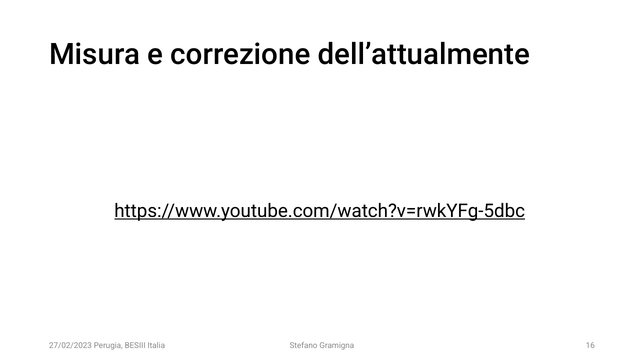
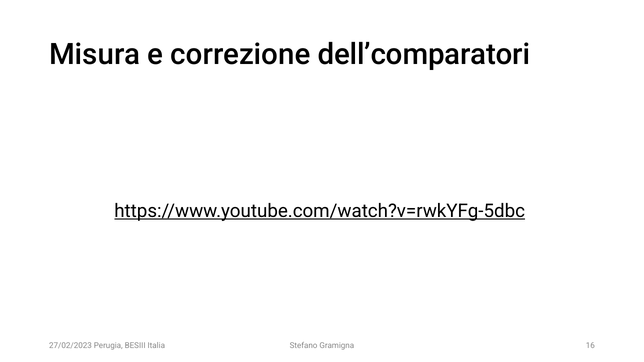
dell’attualmente: dell’attualmente -> dell’comparatori (424, 54)
